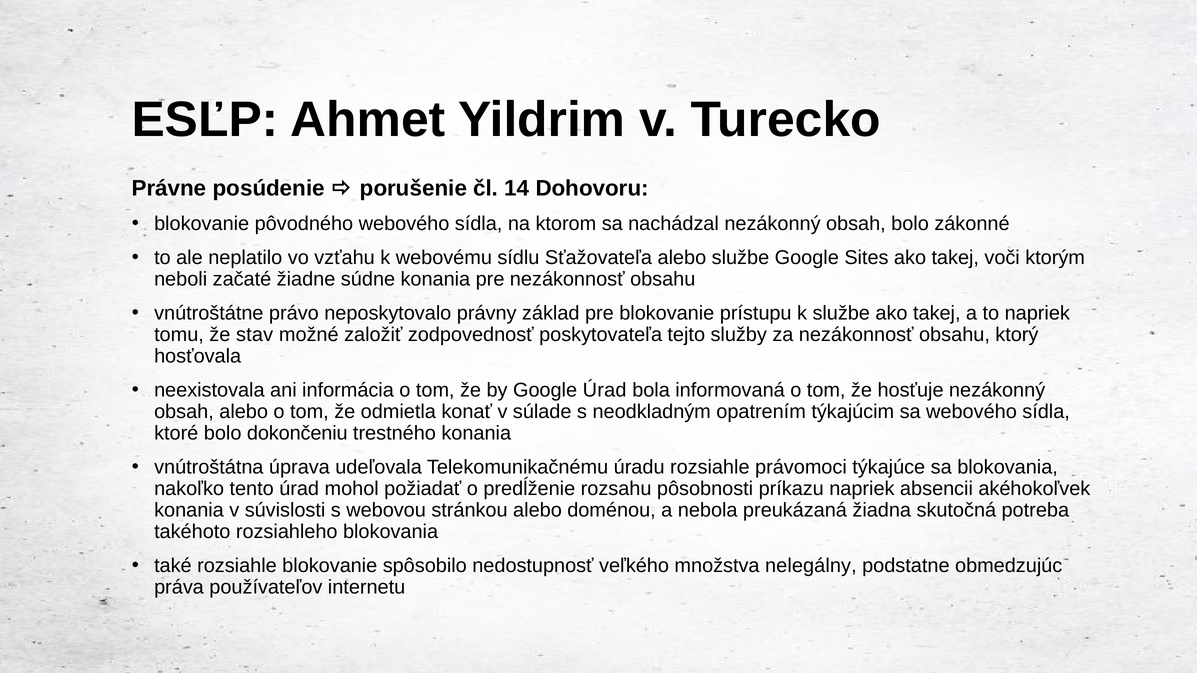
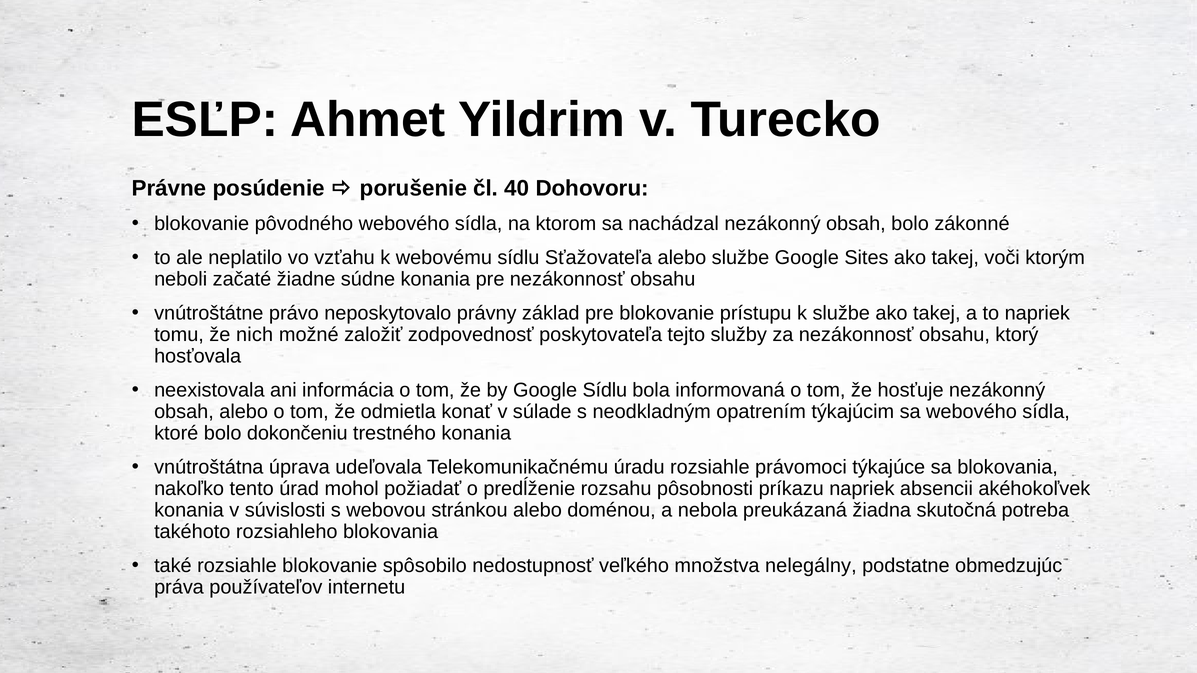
14: 14 -> 40 (517, 188)
stav: stav -> nich (255, 335)
Google Úrad: Úrad -> Sídlu (605, 390)
